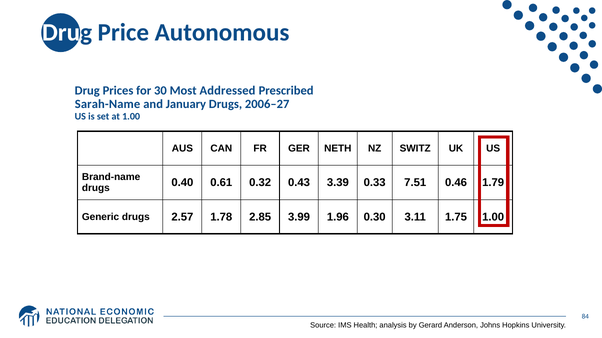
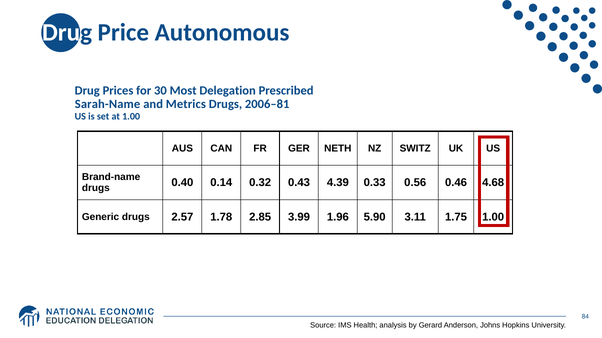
Addressed: Addressed -> Delegation (228, 91)
January: January -> Metrics (186, 104)
2006–27: 2006–27 -> 2006–81 (267, 104)
0.61: 0.61 -> 0.14 (221, 183)
3.39: 3.39 -> 4.39 (338, 183)
7.51: 7.51 -> 0.56 (415, 183)
1.79: 1.79 -> 4.68 (493, 183)
0.30: 0.30 -> 5.90 (375, 217)
